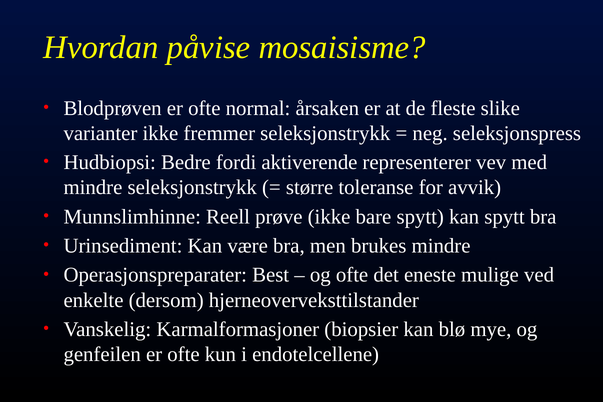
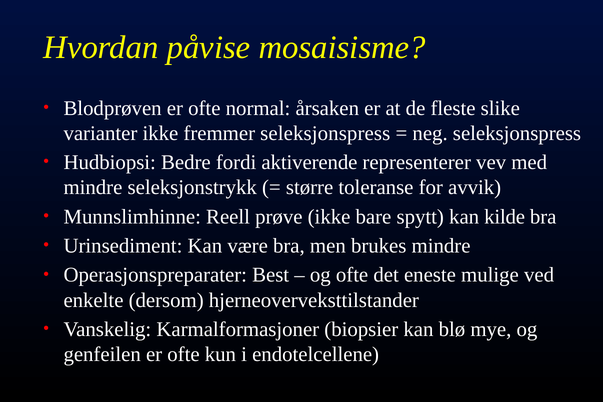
fremmer seleksjonstrykk: seleksjonstrykk -> seleksjonspress (325, 133)
kan spytt: spytt -> kilde (505, 217)
